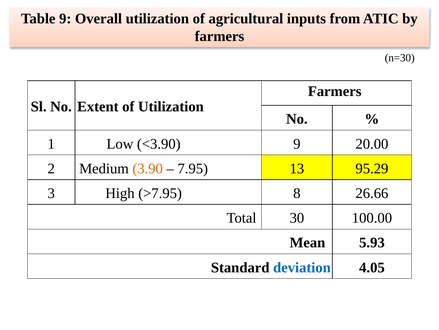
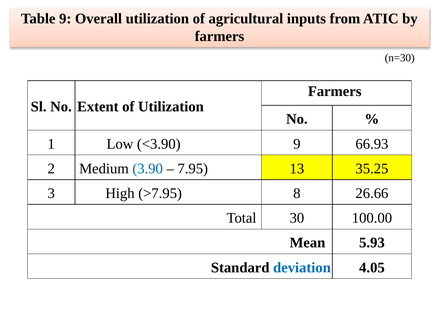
20.00: 20.00 -> 66.93 (372, 144)
3.90 colour: orange -> blue (148, 168)
95.29: 95.29 -> 35.25 (372, 168)
